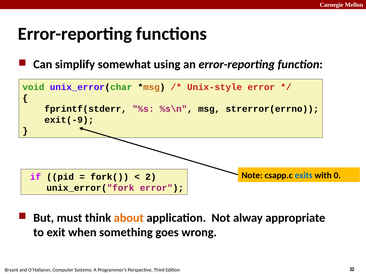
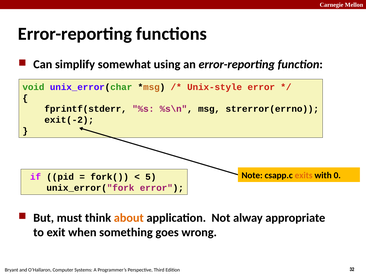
exit(-9: exit(-9 -> exit(-2 (69, 120)
exits colour: blue -> orange (304, 176)
2: 2 -> 5 (151, 177)
